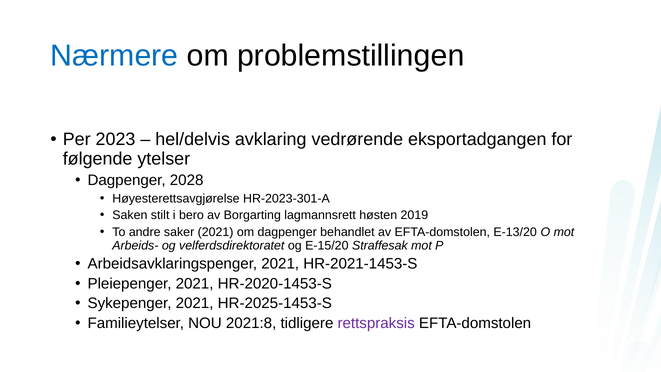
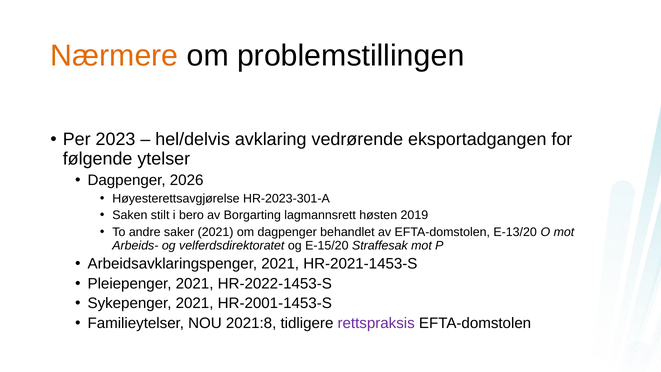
Nærmere colour: blue -> orange (114, 56)
2028: 2028 -> 2026 (187, 180)
HR-2020-1453-S: HR-2020-1453-S -> HR-2022-1453-S (275, 283)
HR-2025-1453-S: HR-2025-1453-S -> HR-2001-1453-S (275, 303)
